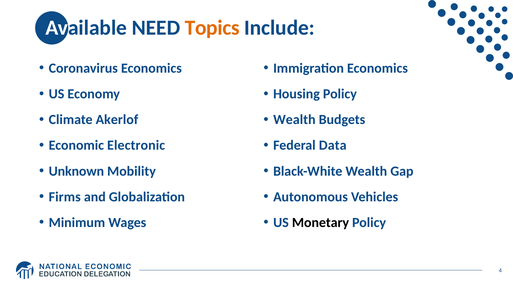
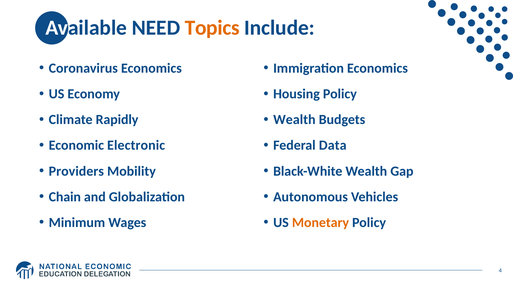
Akerlof: Akerlof -> Rapidly (117, 119)
Unknown: Unknown -> Providers (76, 171)
Firms: Firms -> Chain (65, 197)
Monetary colour: black -> orange (320, 222)
